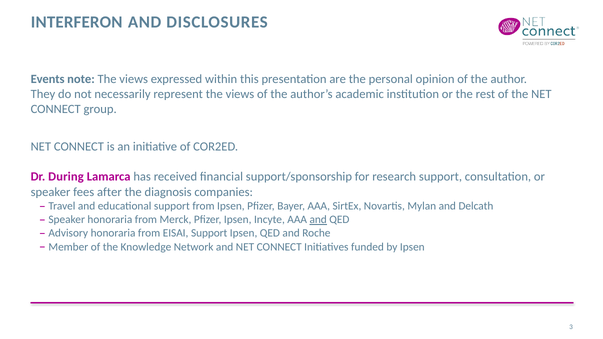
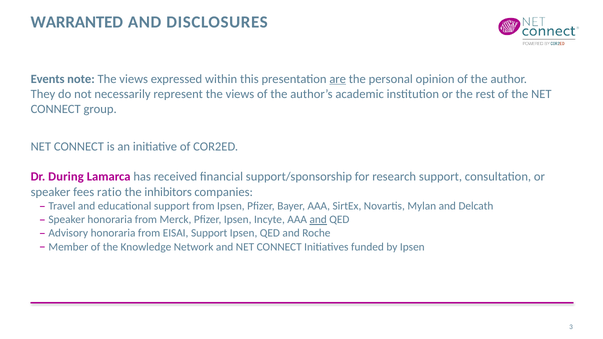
INTERFERON: INTERFERON -> WARRANTED (77, 22)
are underline: none -> present (338, 79)
after: after -> ratio (109, 192)
diagnosis: diagnosis -> inhibitors (168, 192)
